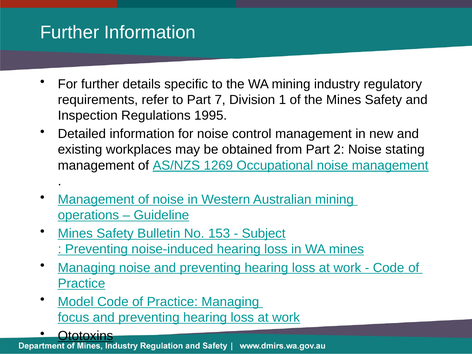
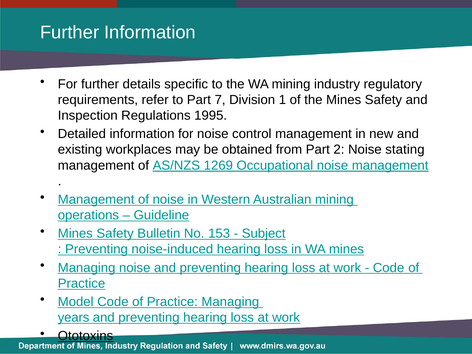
focus: focus -> years (74, 318)
